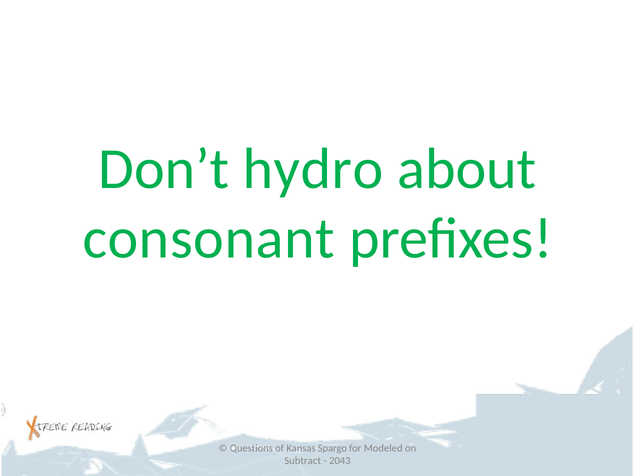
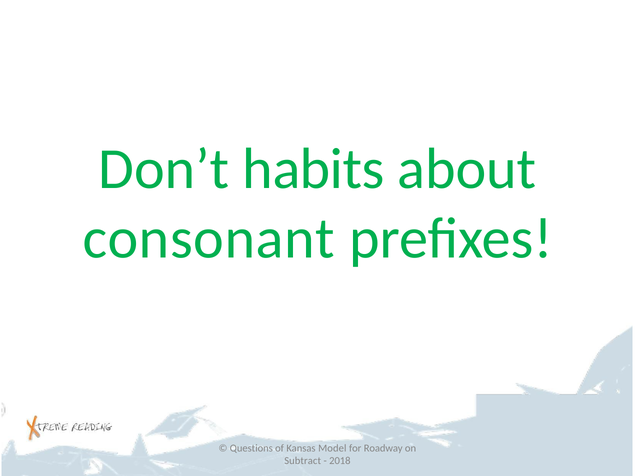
hydro: hydro -> habits (313, 169)
Spargo: Spargo -> Model (332, 448)
Modeled: Modeled -> Roadway (383, 448)
2043: 2043 -> 2018 (340, 461)
